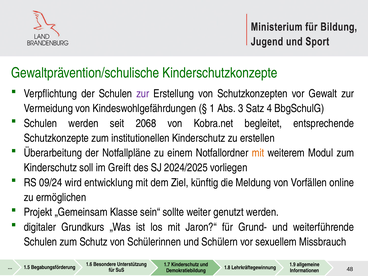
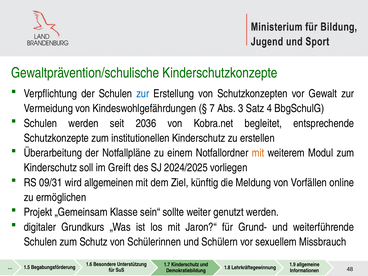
zur colour: purple -> blue (143, 94)
1: 1 -> 7 (212, 108)
2068: 2068 -> 2036 (146, 123)
09/24: 09/24 -> 09/31 (51, 183)
entwicklung: entwicklung -> allgemeinen (109, 183)
